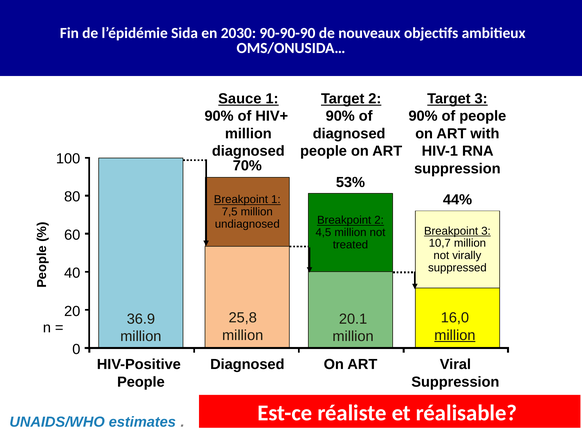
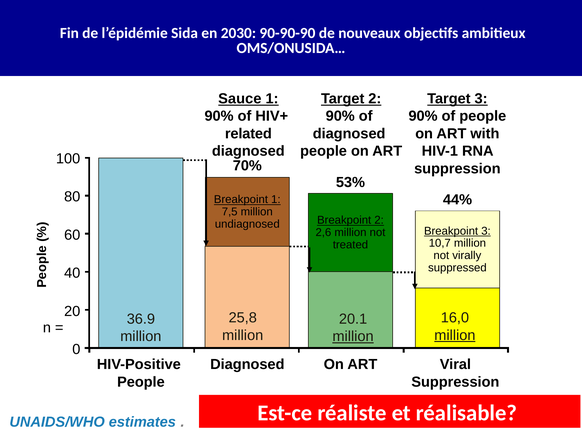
million: million -> related (248, 134)
4,5: 4,5 -> 2,6 (323, 232)
million underline: none -> present (353, 336)
